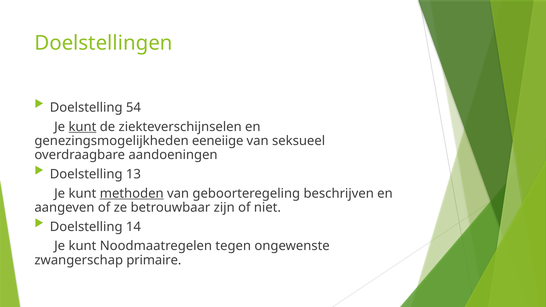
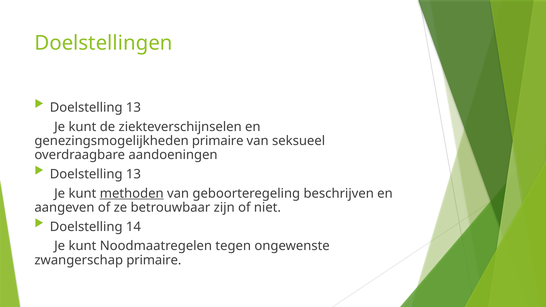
54: 54 -> 13 (133, 108)
kunt underline: present -> none (82, 127)
genezingsmogelijkheden eeneiige: eeneiige -> primaire (218, 141)
